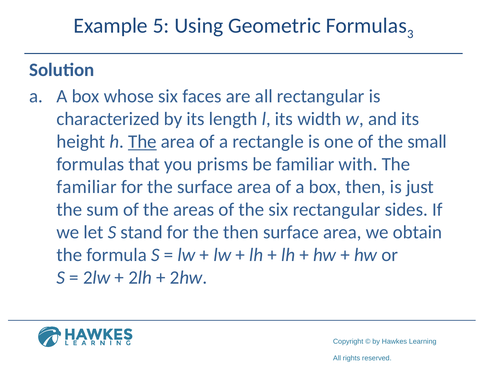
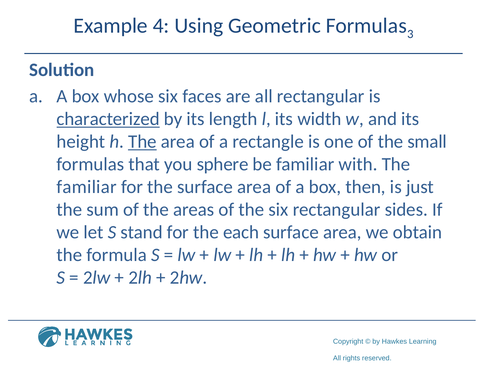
5: 5 -> 4 (161, 26)
characterized underline: none -> present (108, 119)
prisms: prisms -> sphere (223, 164)
the then: then -> each (241, 232)
